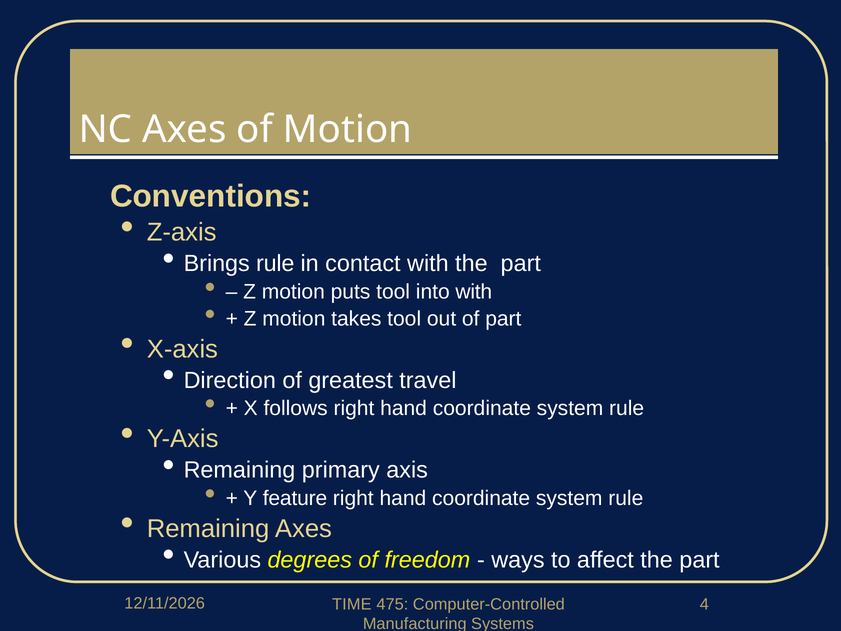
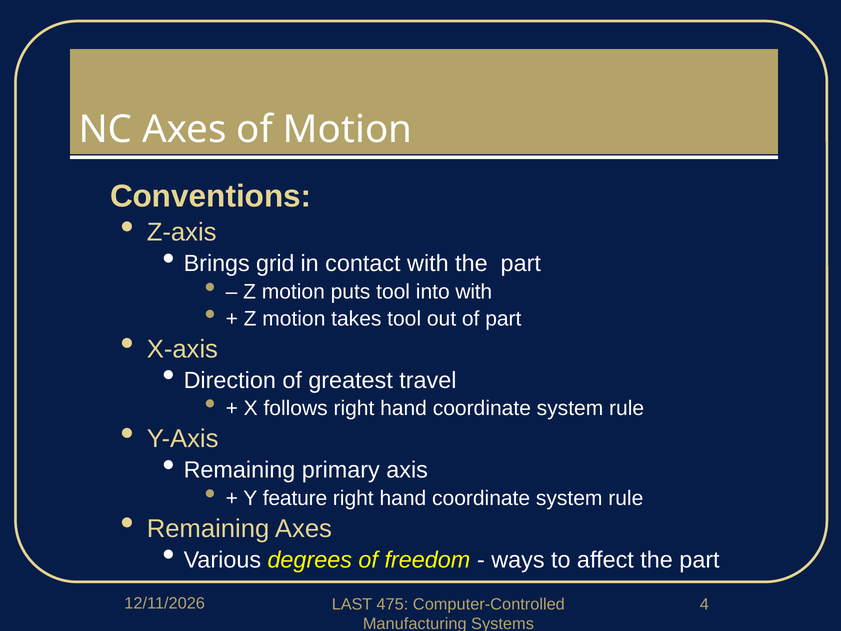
Brings rule: rule -> grid (275, 264)
TIME: TIME -> LAST (352, 604)
